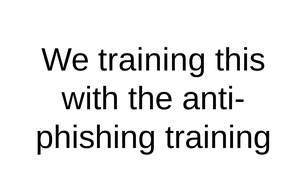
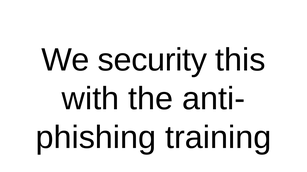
We training: training -> security (152, 60)
